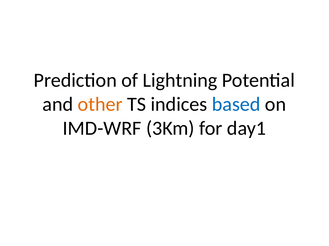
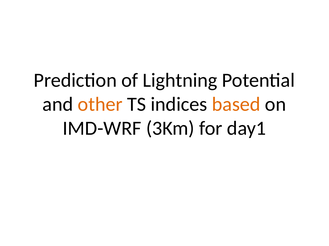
based colour: blue -> orange (236, 105)
